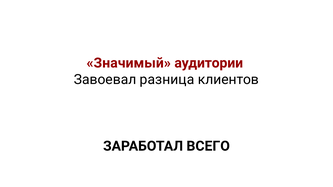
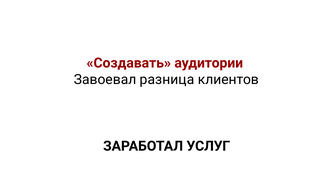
Значимый: Значимый -> Создавать (129, 63)
ВСЕГО: ВСЕГО -> УСЛУГ (208, 146)
